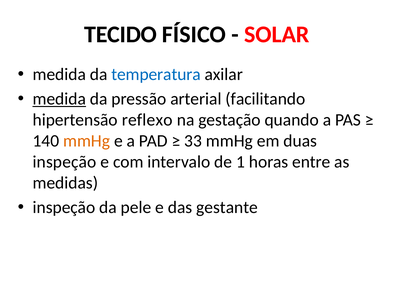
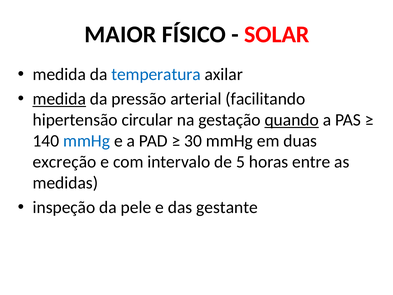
TECIDO: TECIDO -> MAIOR (120, 34)
reflexo: reflexo -> circular (147, 120)
quando underline: none -> present (292, 120)
mmHg colour: orange -> blue (87, 141)
33: 33 -> 30 (193, 141)
inspeção: inspeção -> excreção (64, 162)
1: 1 -> 5 (241, 162)
